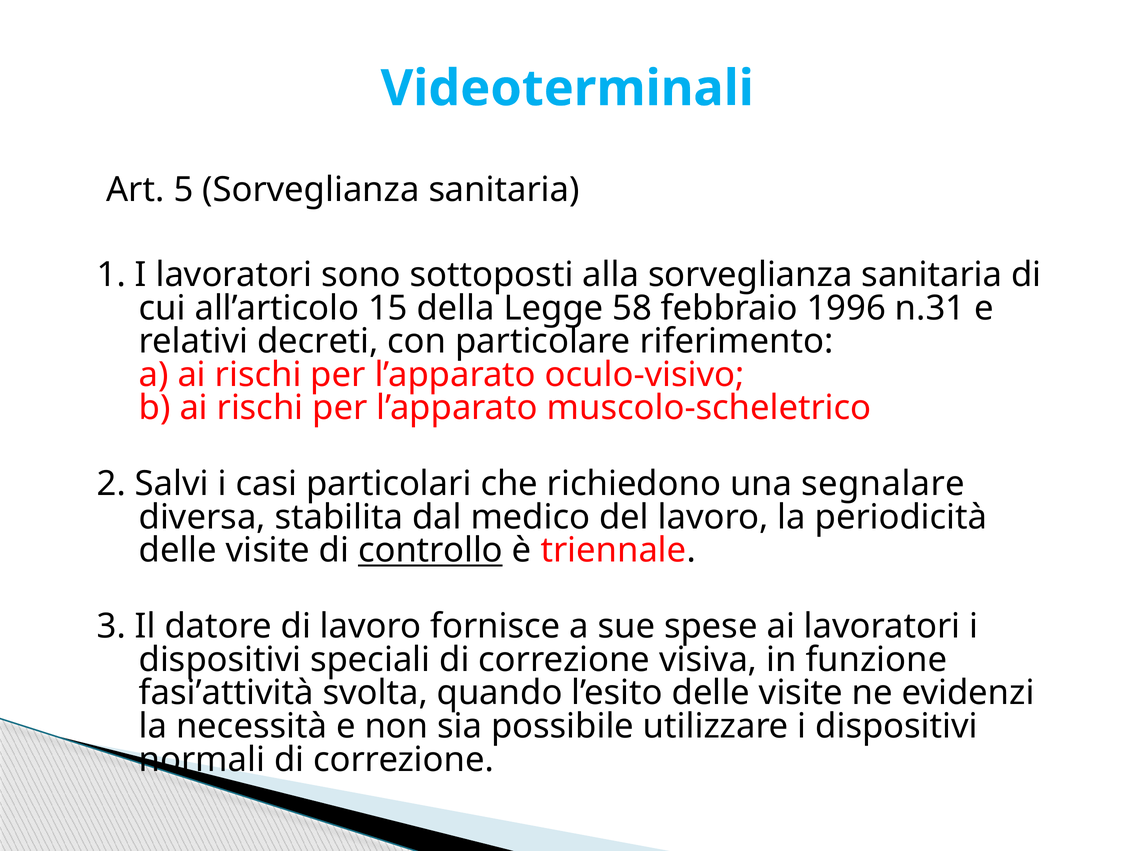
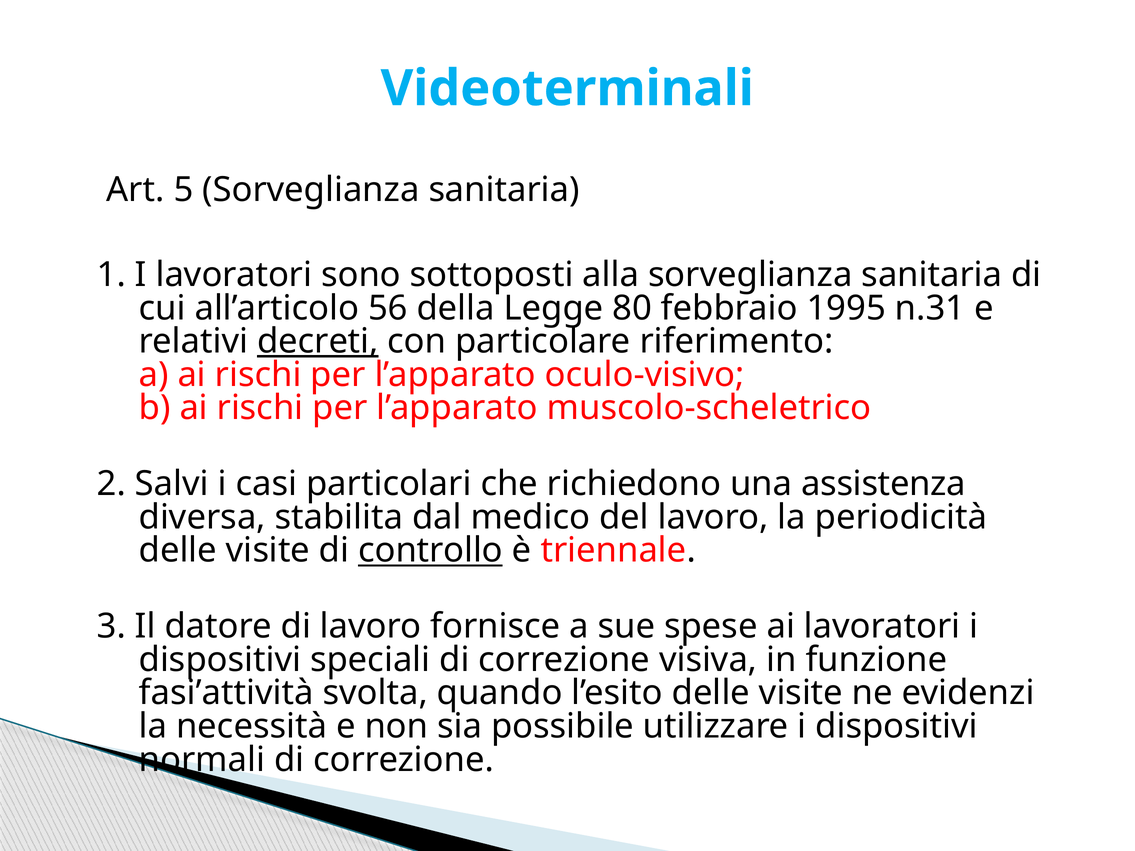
15: 15 -> 56 (388, 308)
58: 58 -> 80 (632, 308)
1996: 1996 -> 1995 (846, 308)
decreti underline: none -> present (318, 341)
segnalare: segnalare -> assistenza (883, 484)
